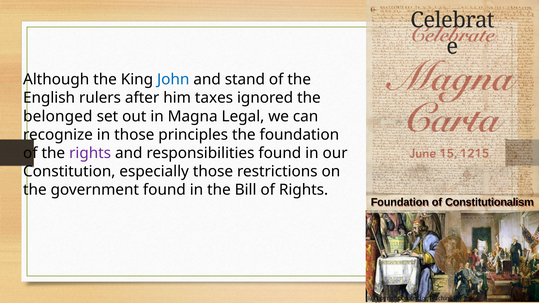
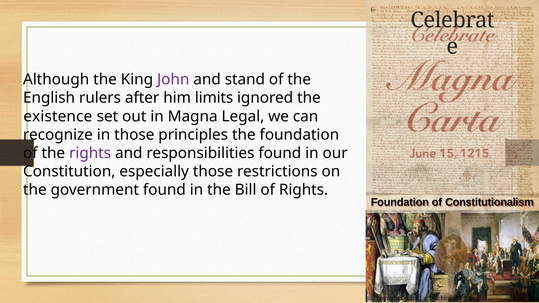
John colour: blue -> purple (173, 80)
taxes: taxes -> limits (214, 98)
belonged: belonged -> existence (58, 116)
